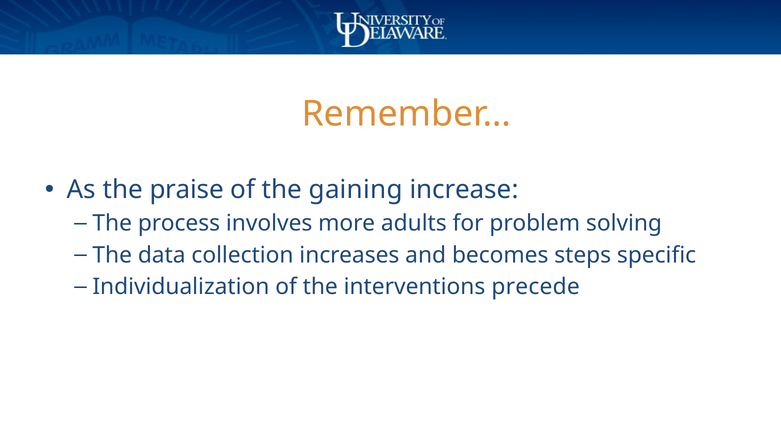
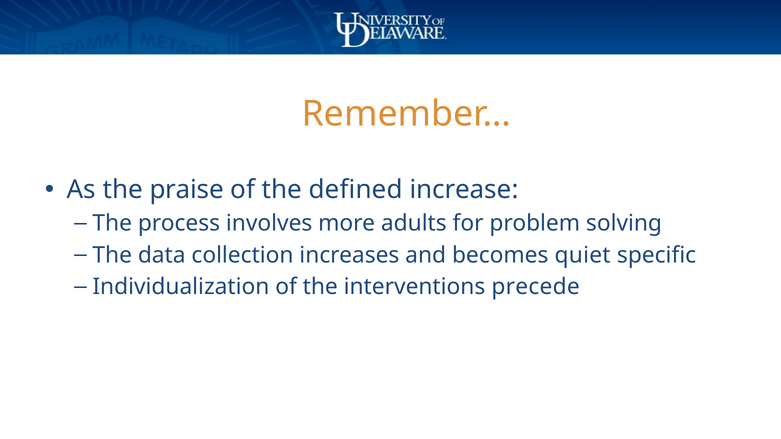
gaining: gaining -> defined (356, 190)
steps: steps -> quiet (583, 255)
